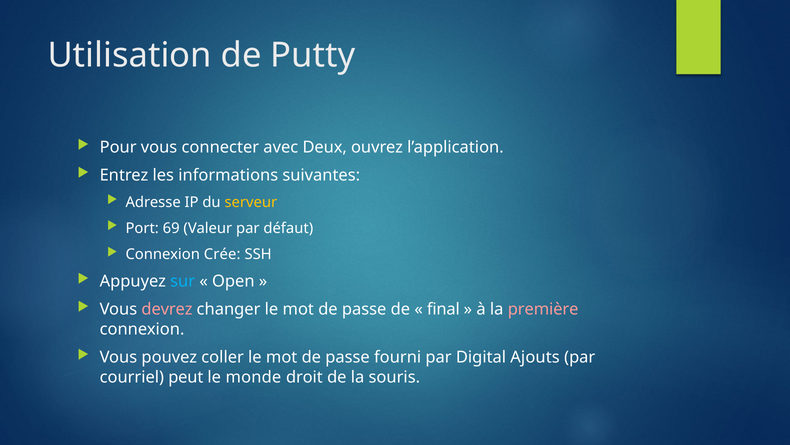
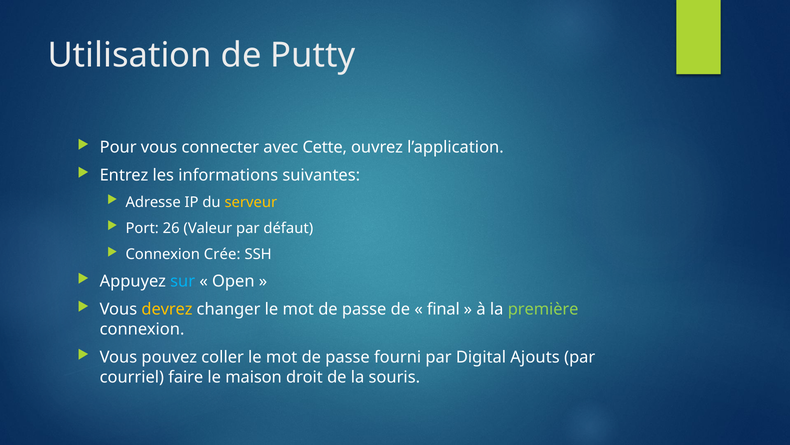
Deux: Deux -> Cette (325, 147)
69: 69 -> 26 (171, 228)
devrez colour: pink -> yellow (167, 309)
première colour: pink -> light green (543, 309)
peut: peut -> faire (186, 377)
monde: monde -> maison (254, 377)
